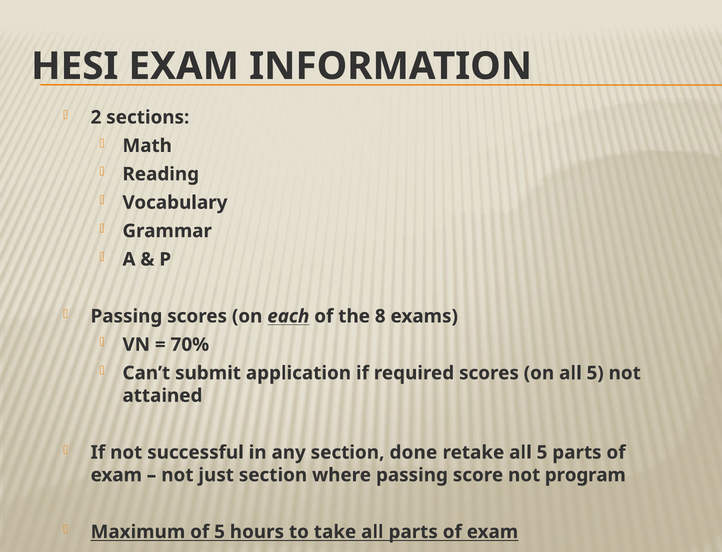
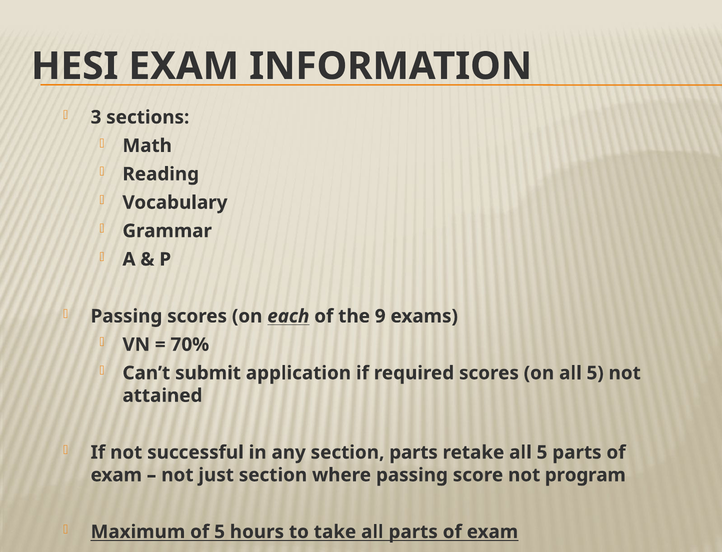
2: 2 -> 3 (96, 117)
8: 8 -> 9 (380, 317)
section done: done -> parts (414, 453)
